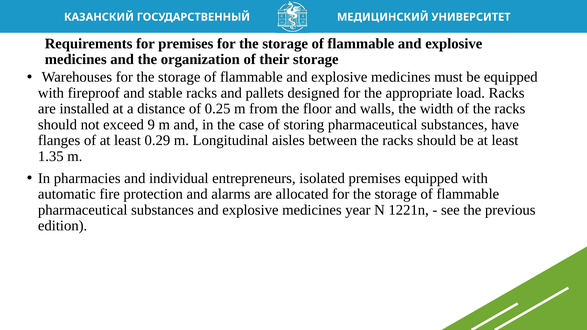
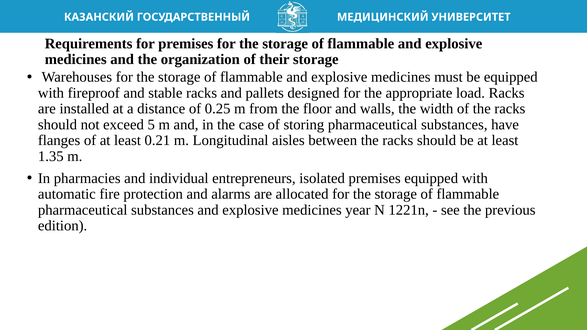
9: 9 -> 5 (151, 125)
0.29: 0.29 -> 0.21 (157, 141)
